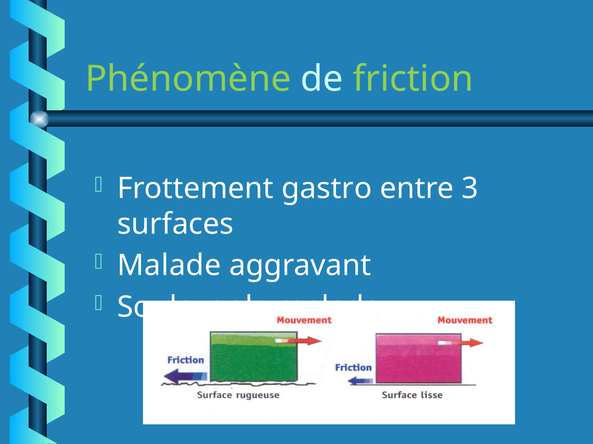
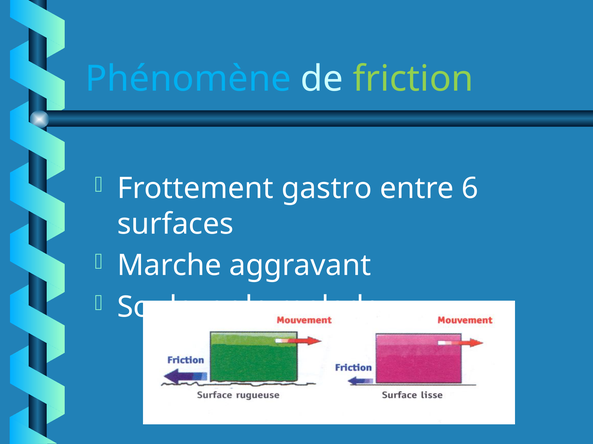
Phénomène colour: light green -> light blue (188, 79)
3: 3 -> 6 (470, 189)
Malade: Malade -> Marche (169, 266)
